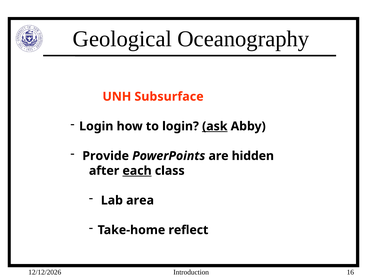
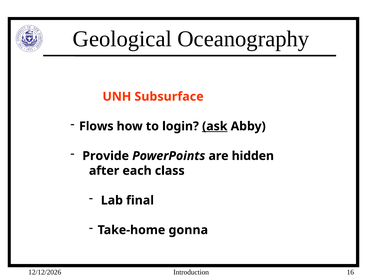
Login: Login -> Flows (96, 126)
each underline: present -> none (137, 170)
area: area -> final (140, 200)
reflect: reflect -> gonna (188, 230)
